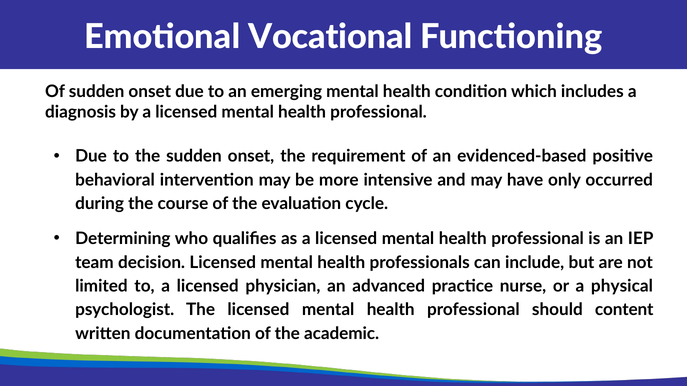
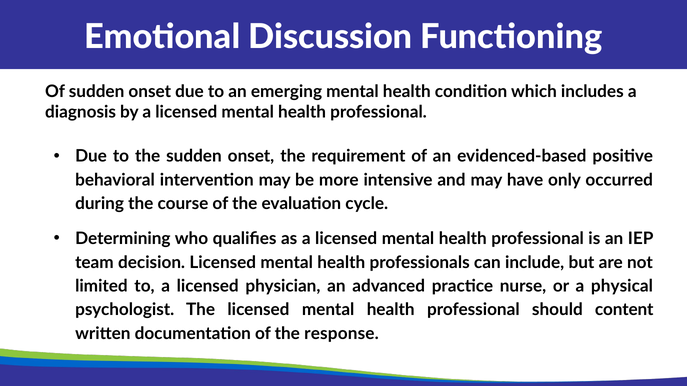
Vocational: Vocational -> Discussion (330, 37)
academic: academic -> response (341, 334)
